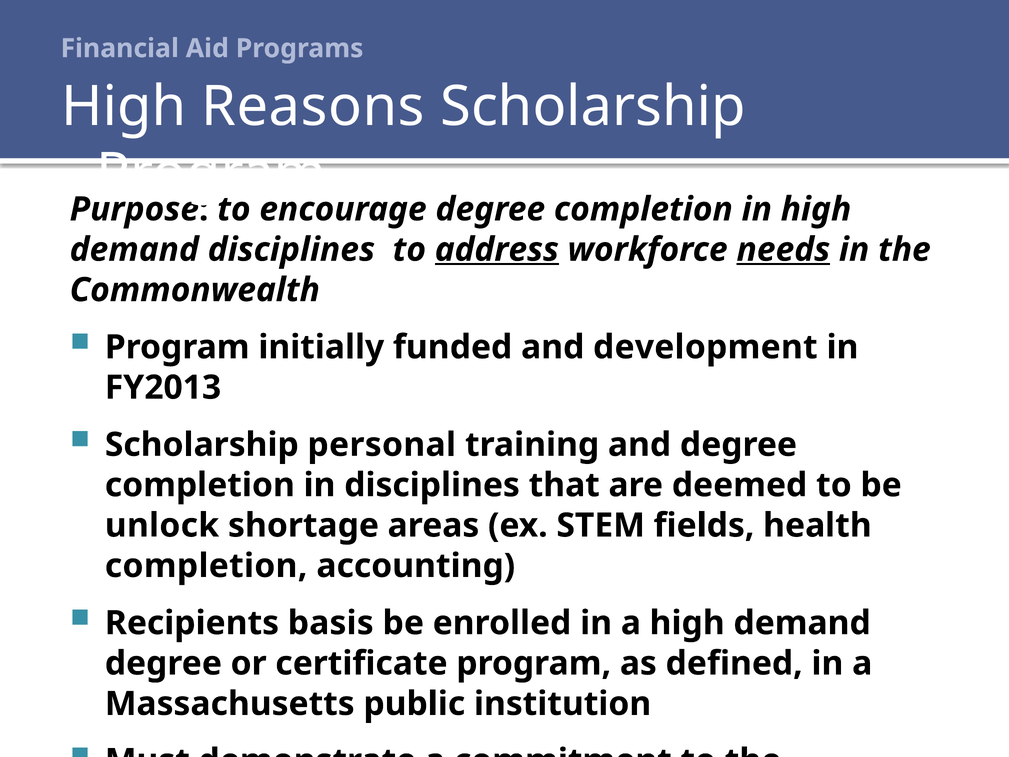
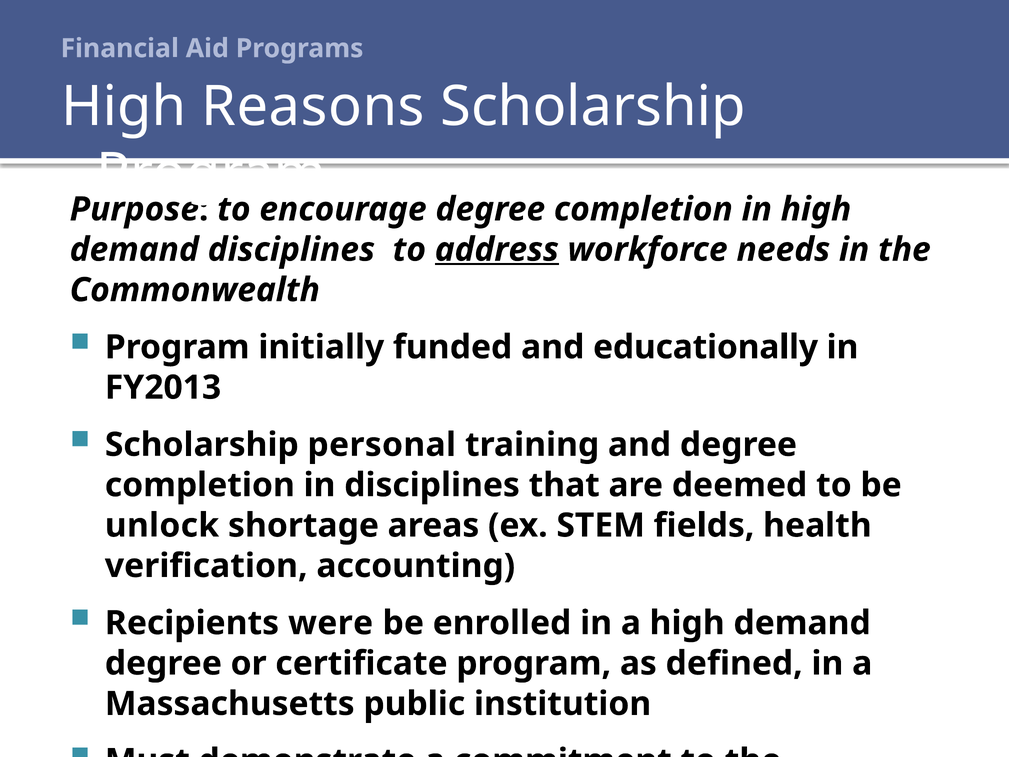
needs underline: present -> none (783, 250)
development: development -> educationally (706, 347)
completion: completion -> verification (206, 566)
basis: basis -> were (331, 623)
